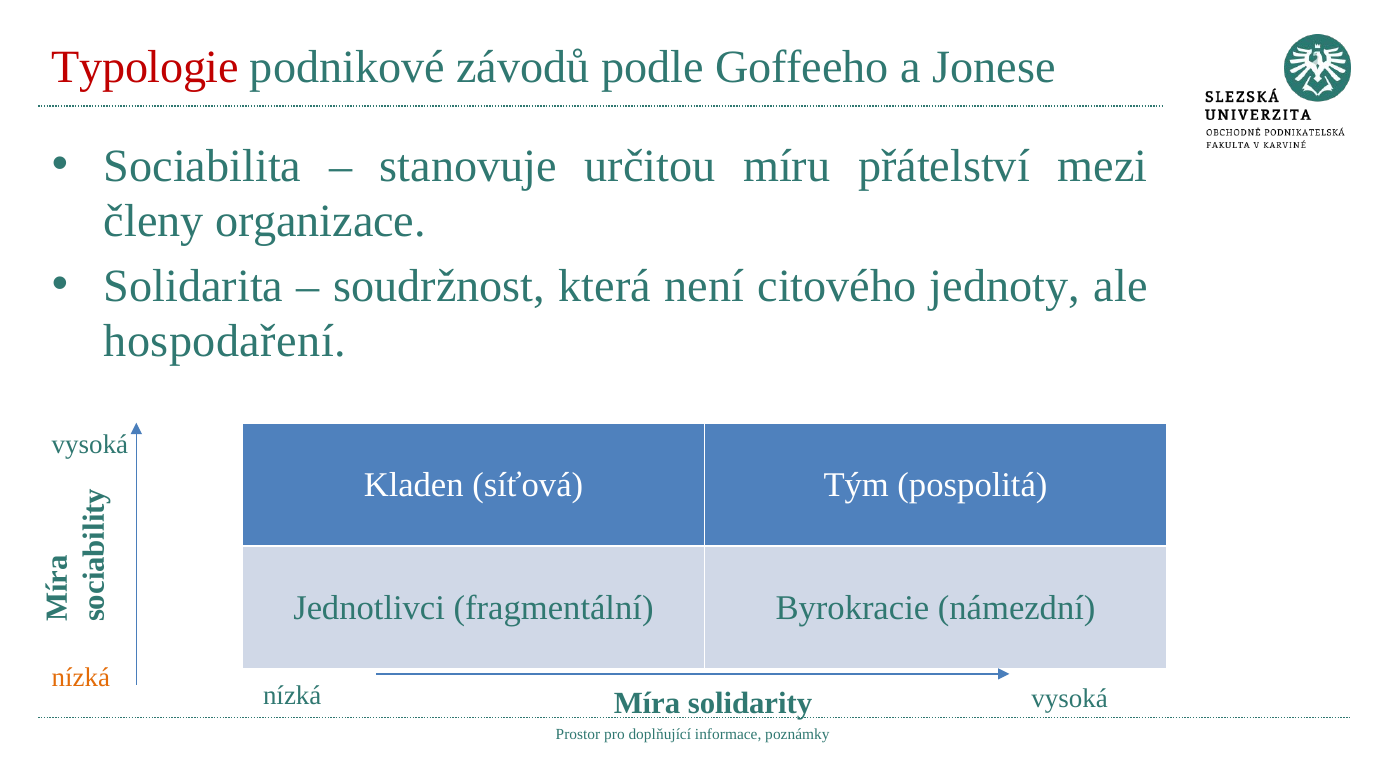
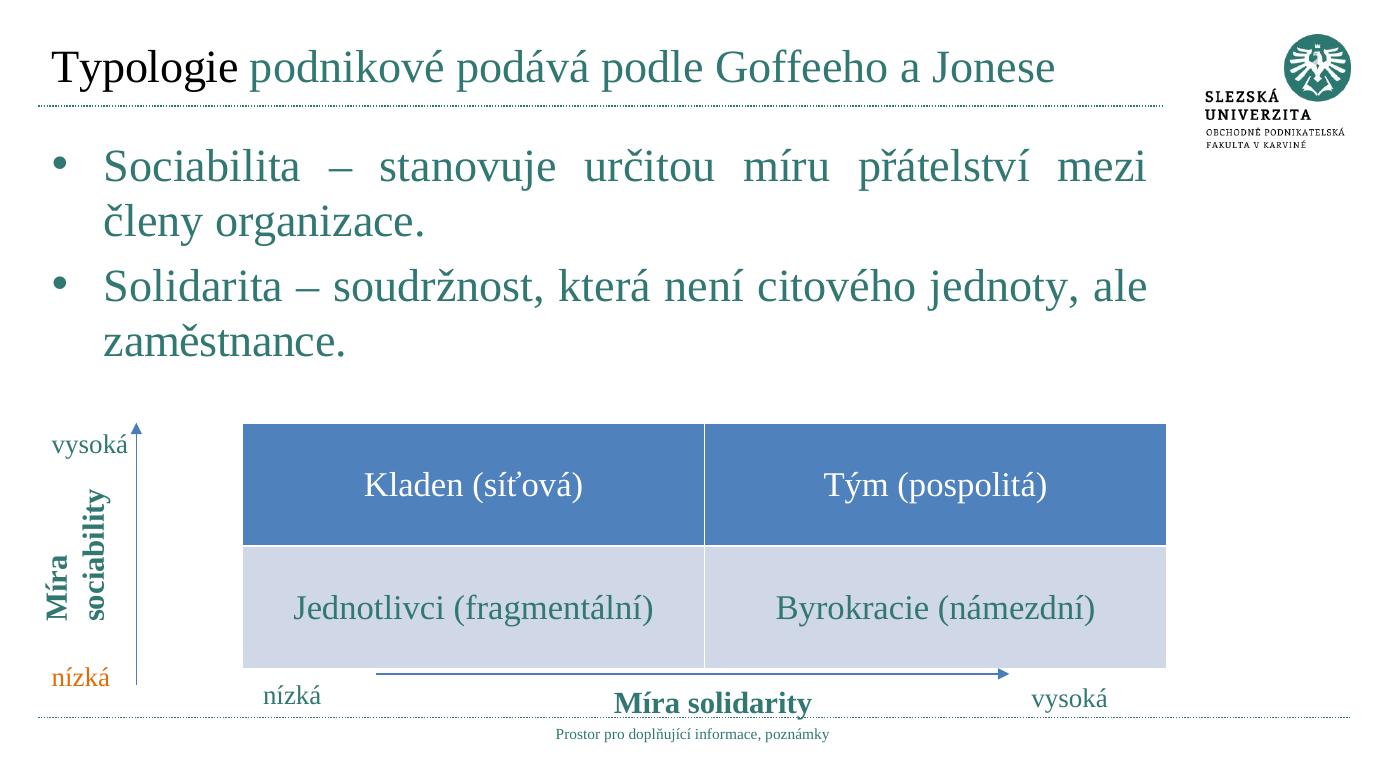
Typologie colour: red -> black (145, 67)
závodů: závodů -> podává (523, 67)
hospodaření: hospodaření -> zaměstnance (225, 341)
